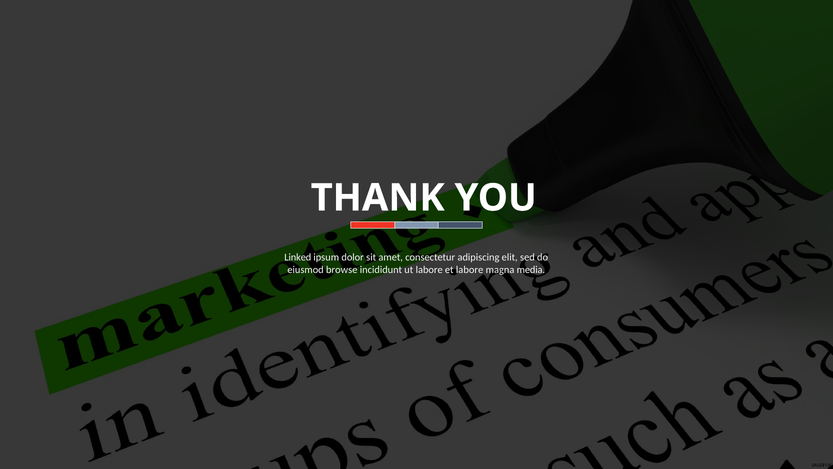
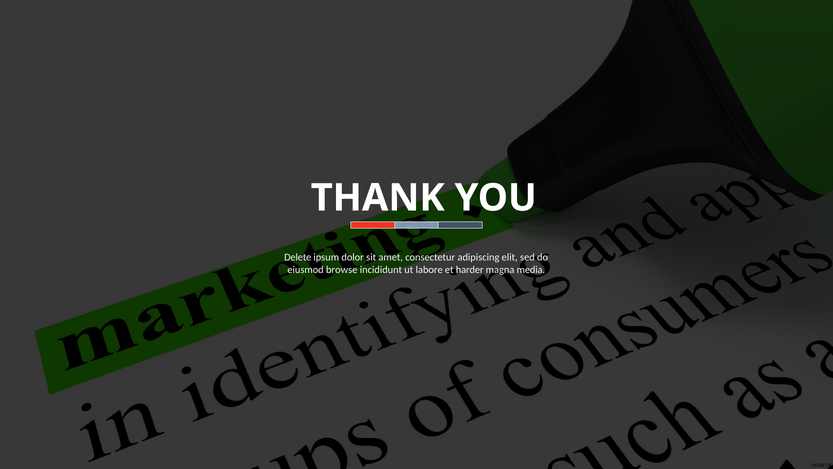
Linked: Linked -> Delete (298, 257)
et labore: labore -> harder (470, 270)
